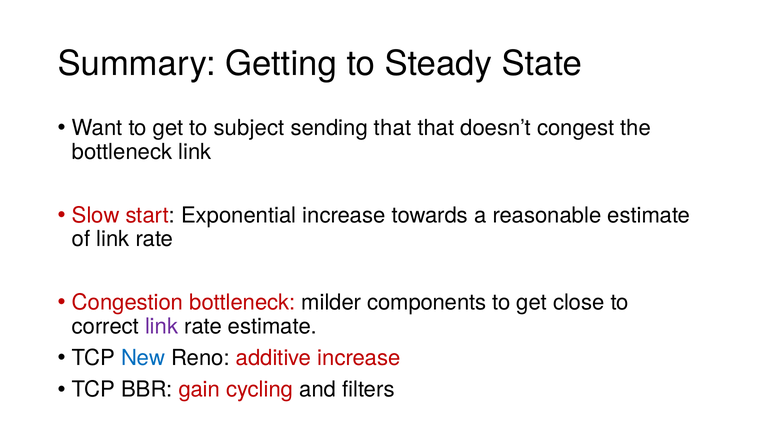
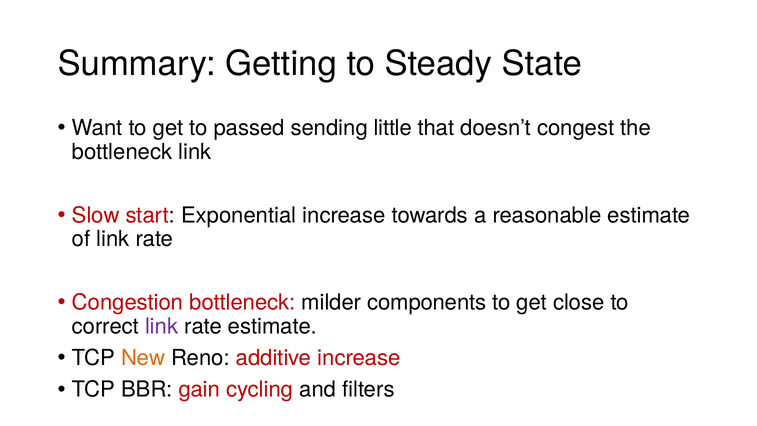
subject: subject -> passed (249, 128)
sending that: that -> little (393, 128)
New colour: blue -> orange (143, 358)
